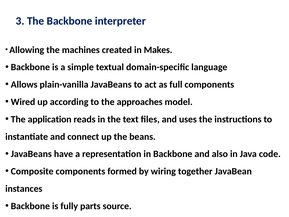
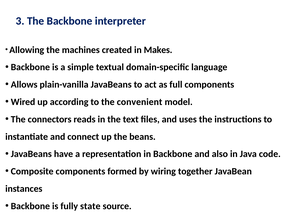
approaches: approaches -> convenient (140, 102)
application: application -> connectors (50, 119)
parts: parts -> state (90, 206)
